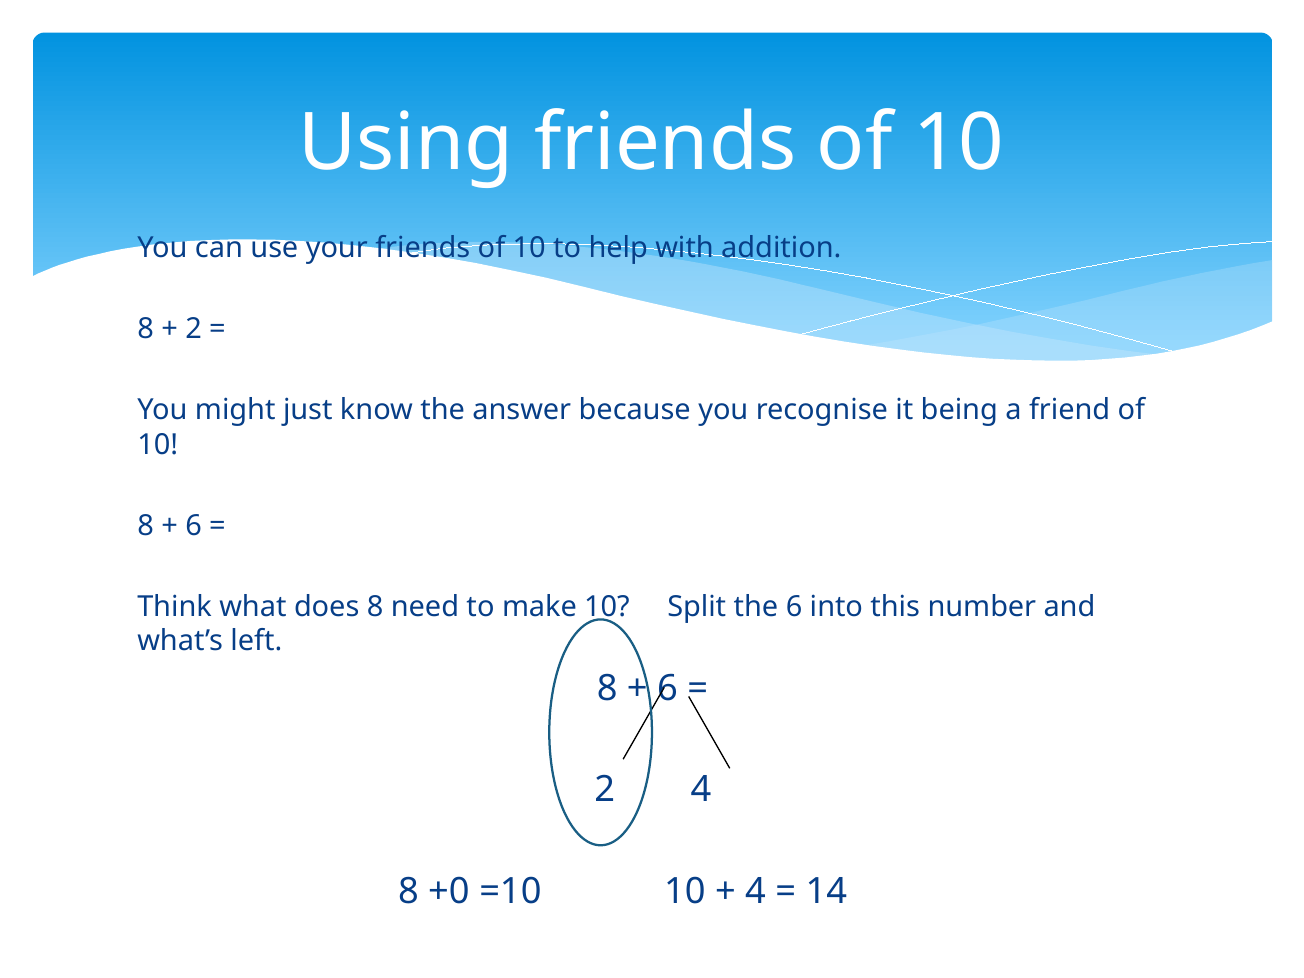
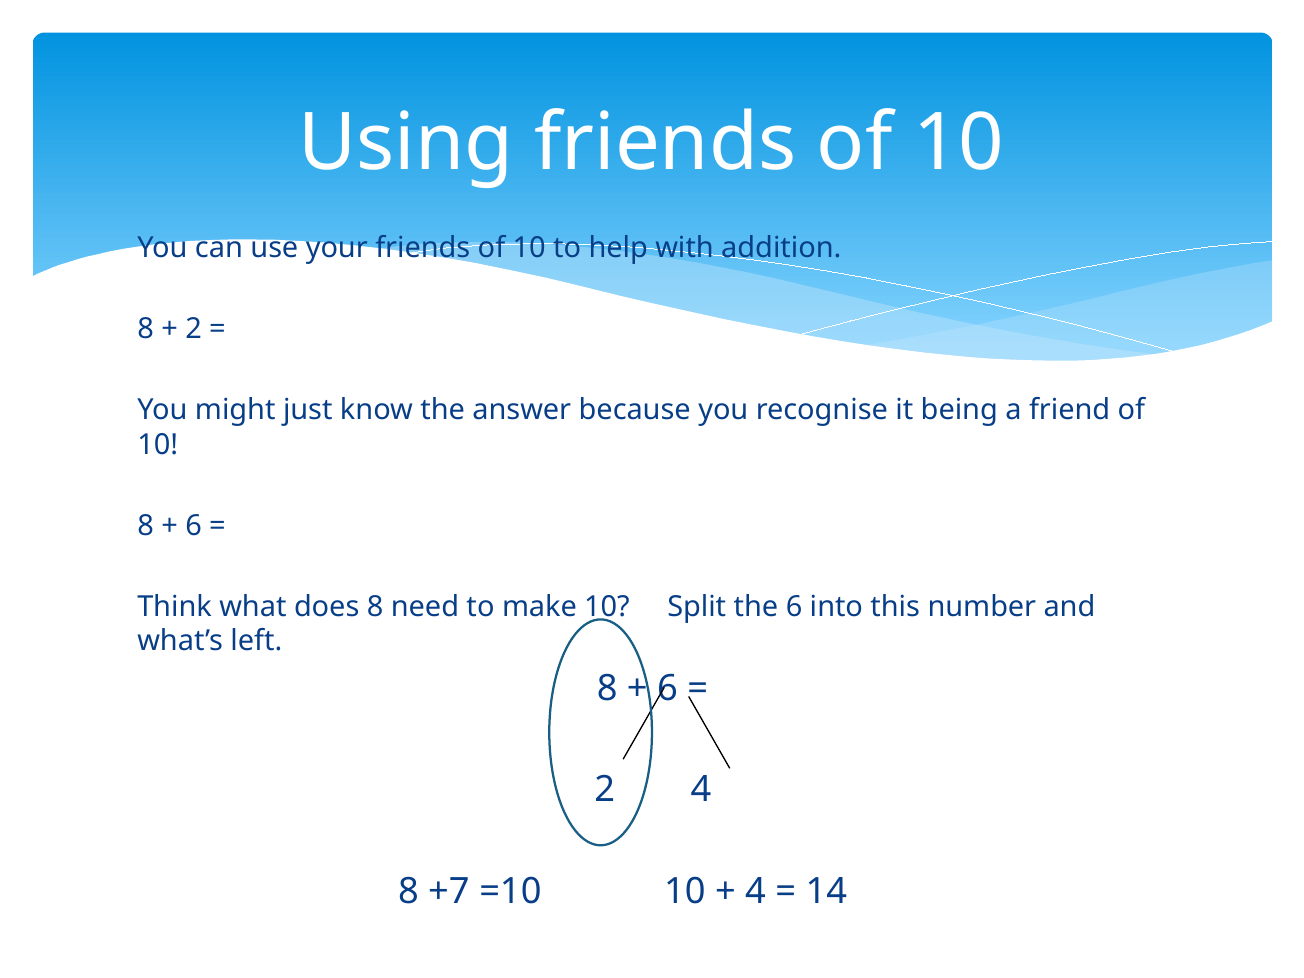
+0: +0 -> +7 (449, 891)
